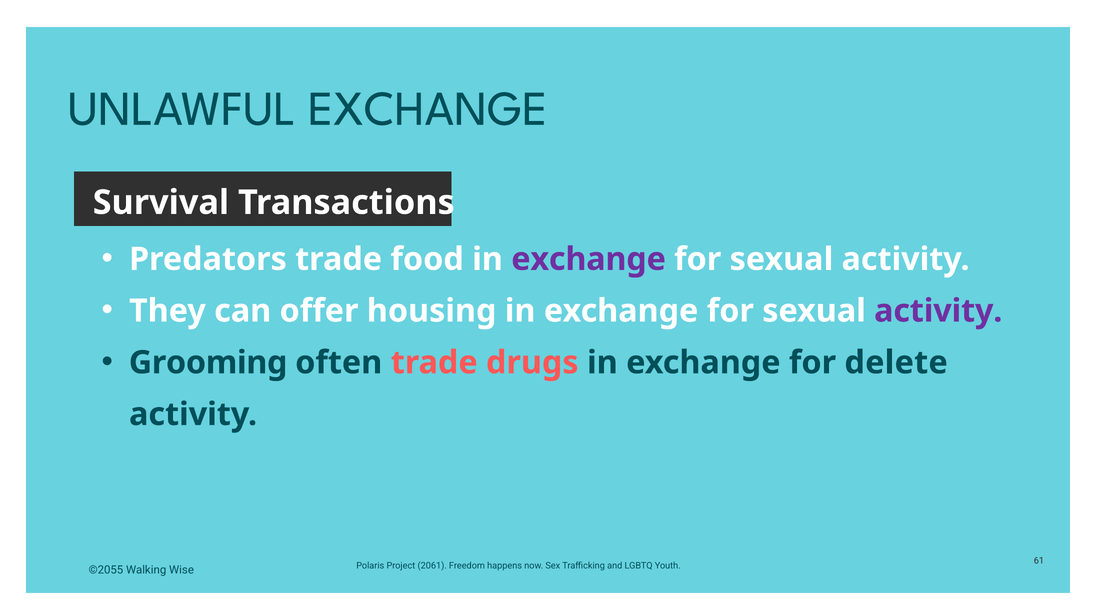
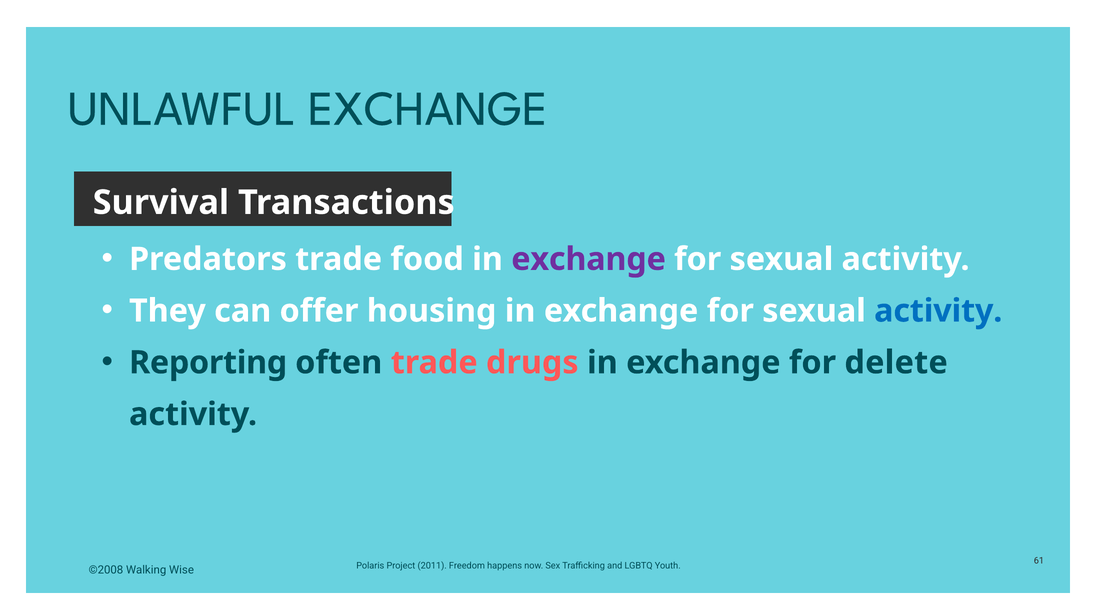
activity colour: purple -> blue (938, 311)
Grooming: Grooming -> Reporting (208, 363)
©2055: ©2055 -> ©2008 (106, 570)
2061: 2061 -> 2011 (432, 566)
